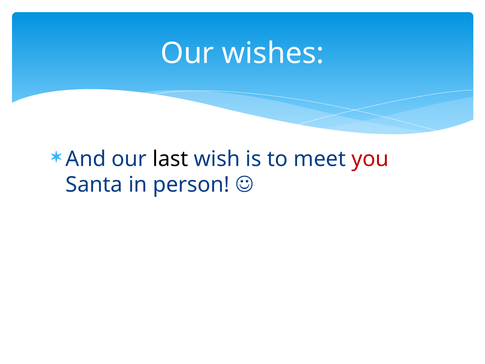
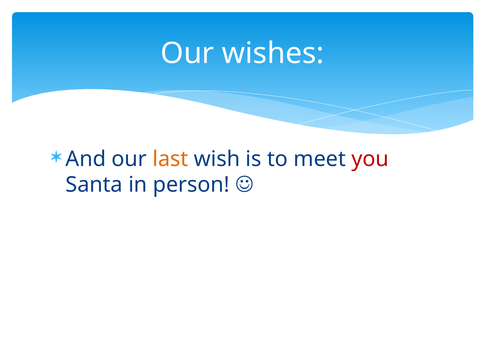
last colour: black -> orange (170, 159)
